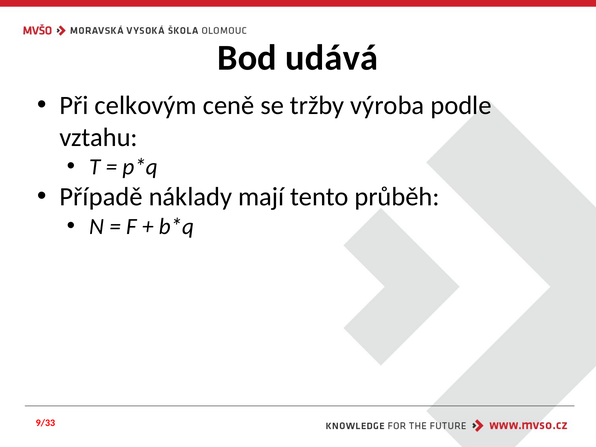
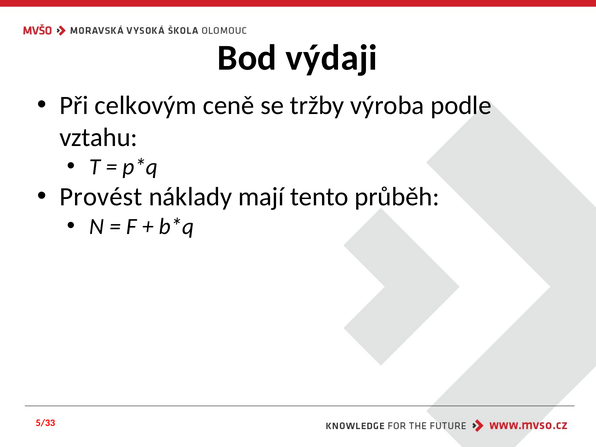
udává: udává -> výdaji (332, 58)
Případě: Případě -> Provést (101, 197)
9/33: 9/33 -> 5/33 (45, 423)
